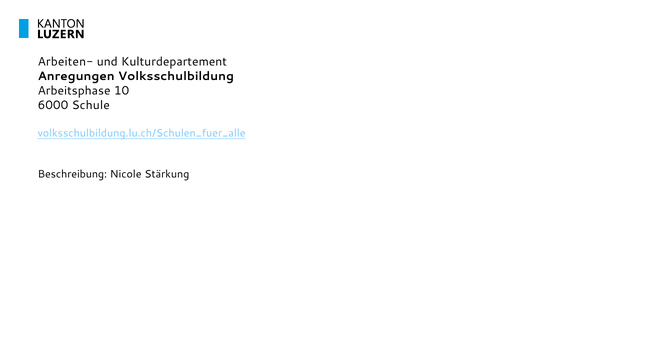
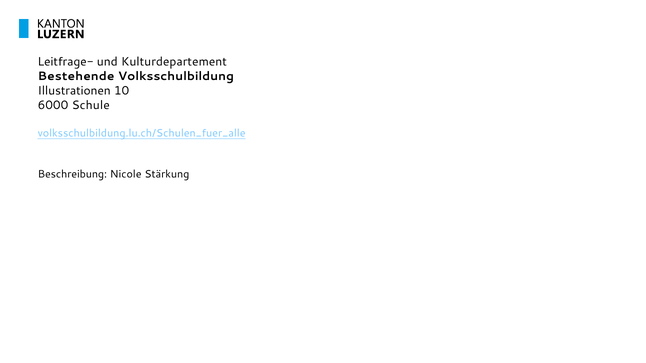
Arbeiten-: Arbeiten- -> Leitfrage- (66, 62)
Anregungen: Anregungen -> Bestehende (76, 76)
Arbeitsphase: Arbeitsphase -> Illustrationen (74, 91)
